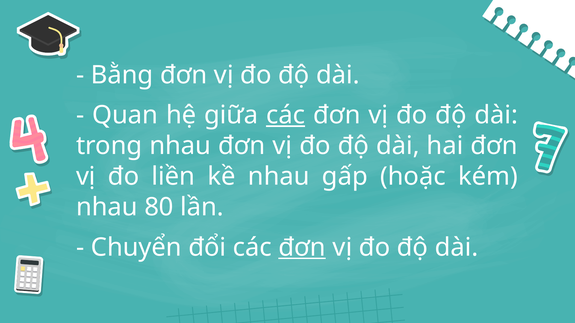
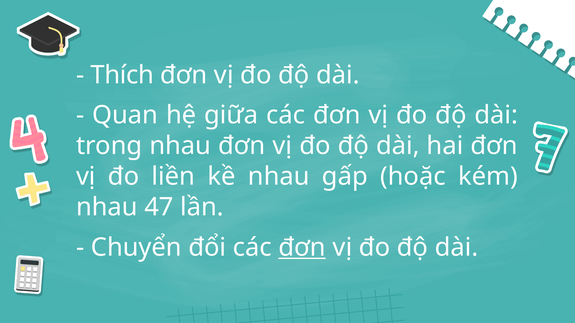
Bằng: Bằng -> Thích (122, 75)
các underline: present -> none (286, 115)
80: 80 -> 47 (159, 207)
